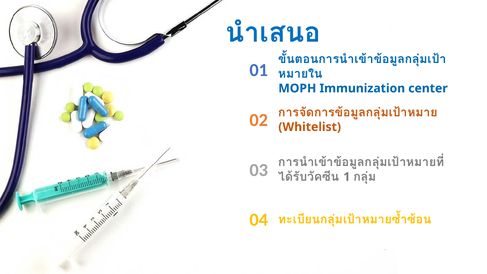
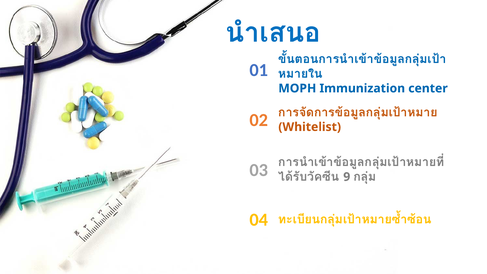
1: 1 -> 9 (347, 177)
